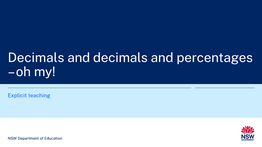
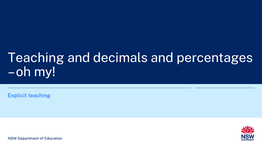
Decimals: Decimals -> Teaching (36, 58)
